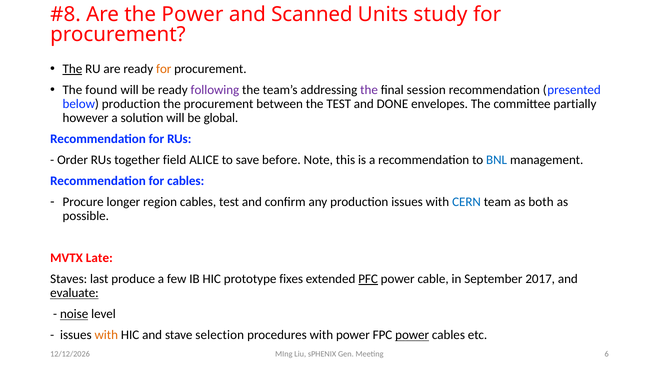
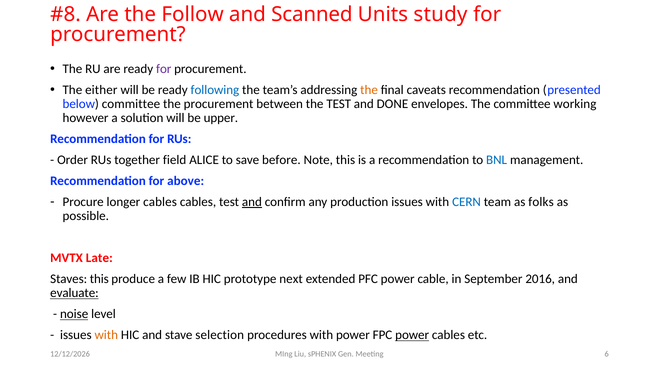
the Power: Power -> Follow (193, 15)
The underline: present -> none (72, 69)
for colour: orange -> purple (164, 69)
found: found -> either (101, 90)
following colour: purple -> blue (215, 90)
the colour: purple -> orange (369, 90)
session: session -> caveats (426, 90)
below production: production -> committee (131, 104)
partially: partially -> working (575, 104)
global: global -> upper (221, 118)
for cables: cables -> above (186, 181)
longer region: region -> cables (160, 202)
and underline: none -> present (252, 202)
both: both -> folks (541, 202)
Staves last: last -> this (99, 279)
fixes: fixes -> next (291, 279)
PFC underline: present -> none (368, 279)
2017: 2017 -> 2016 (540, 279)
